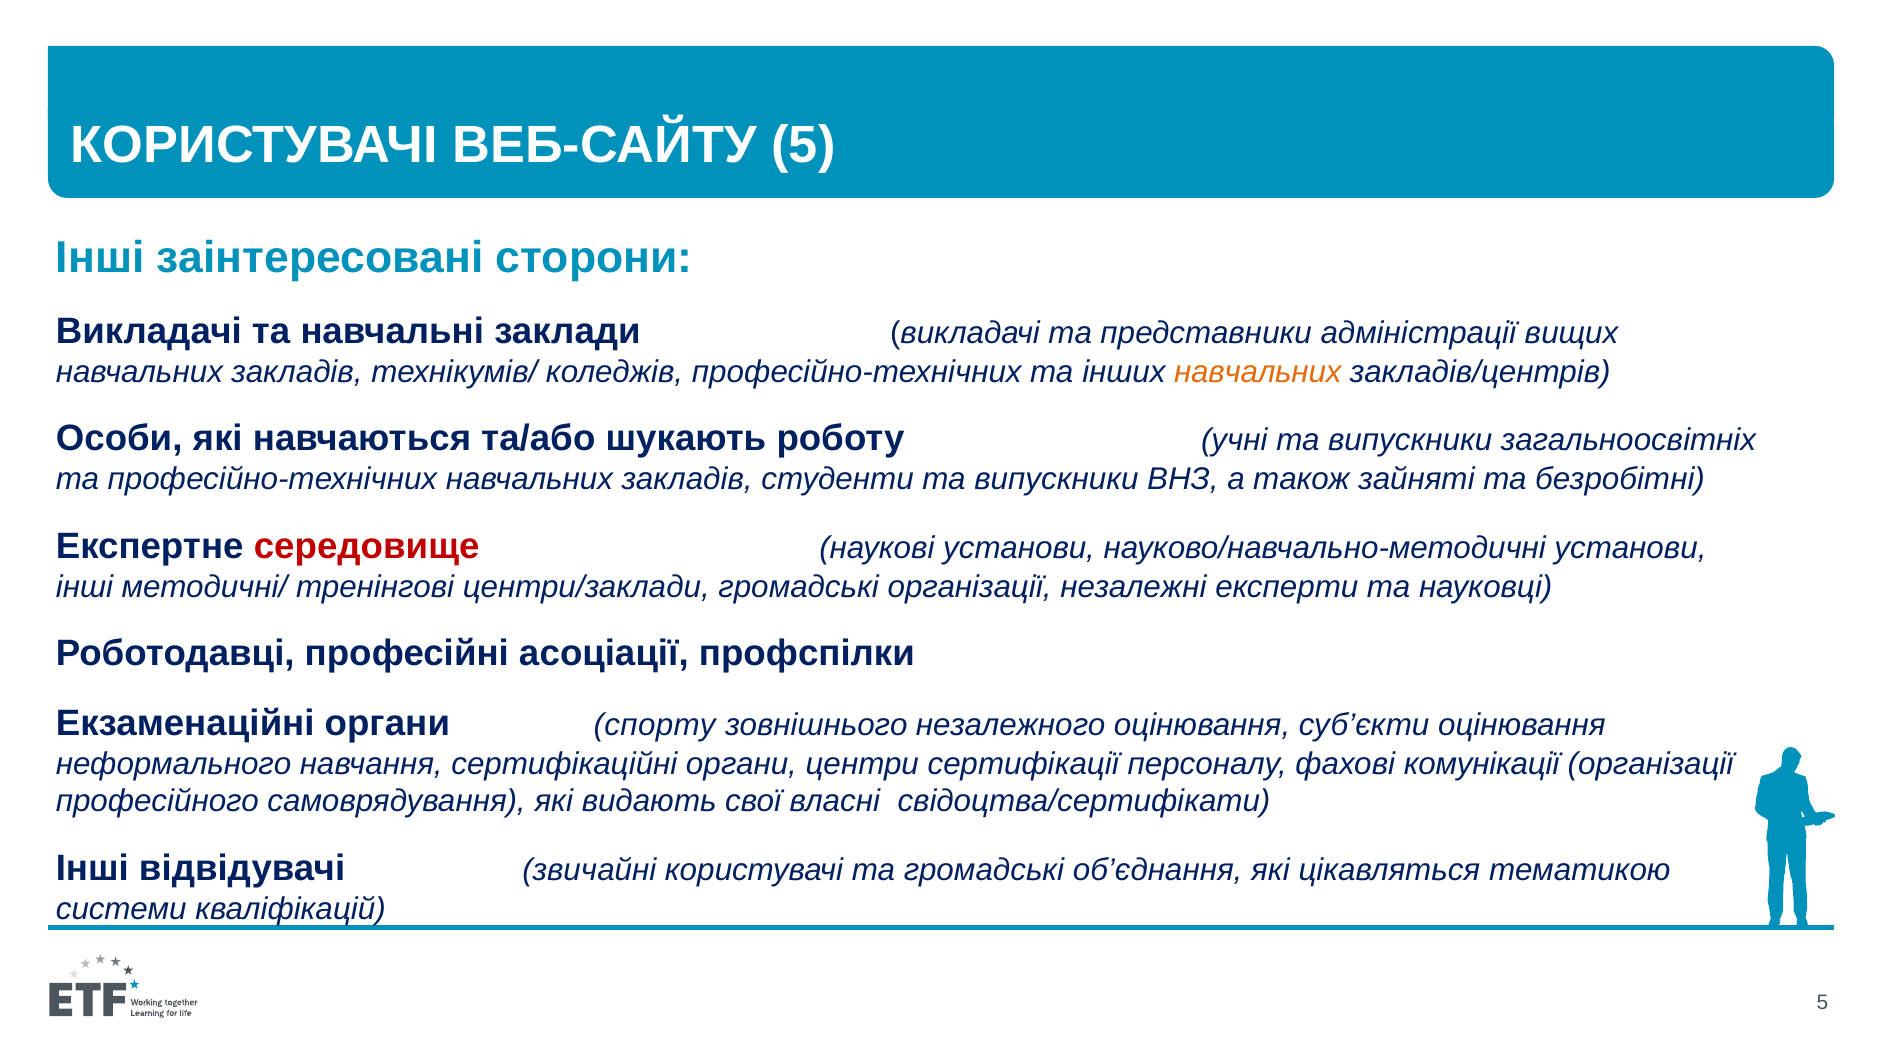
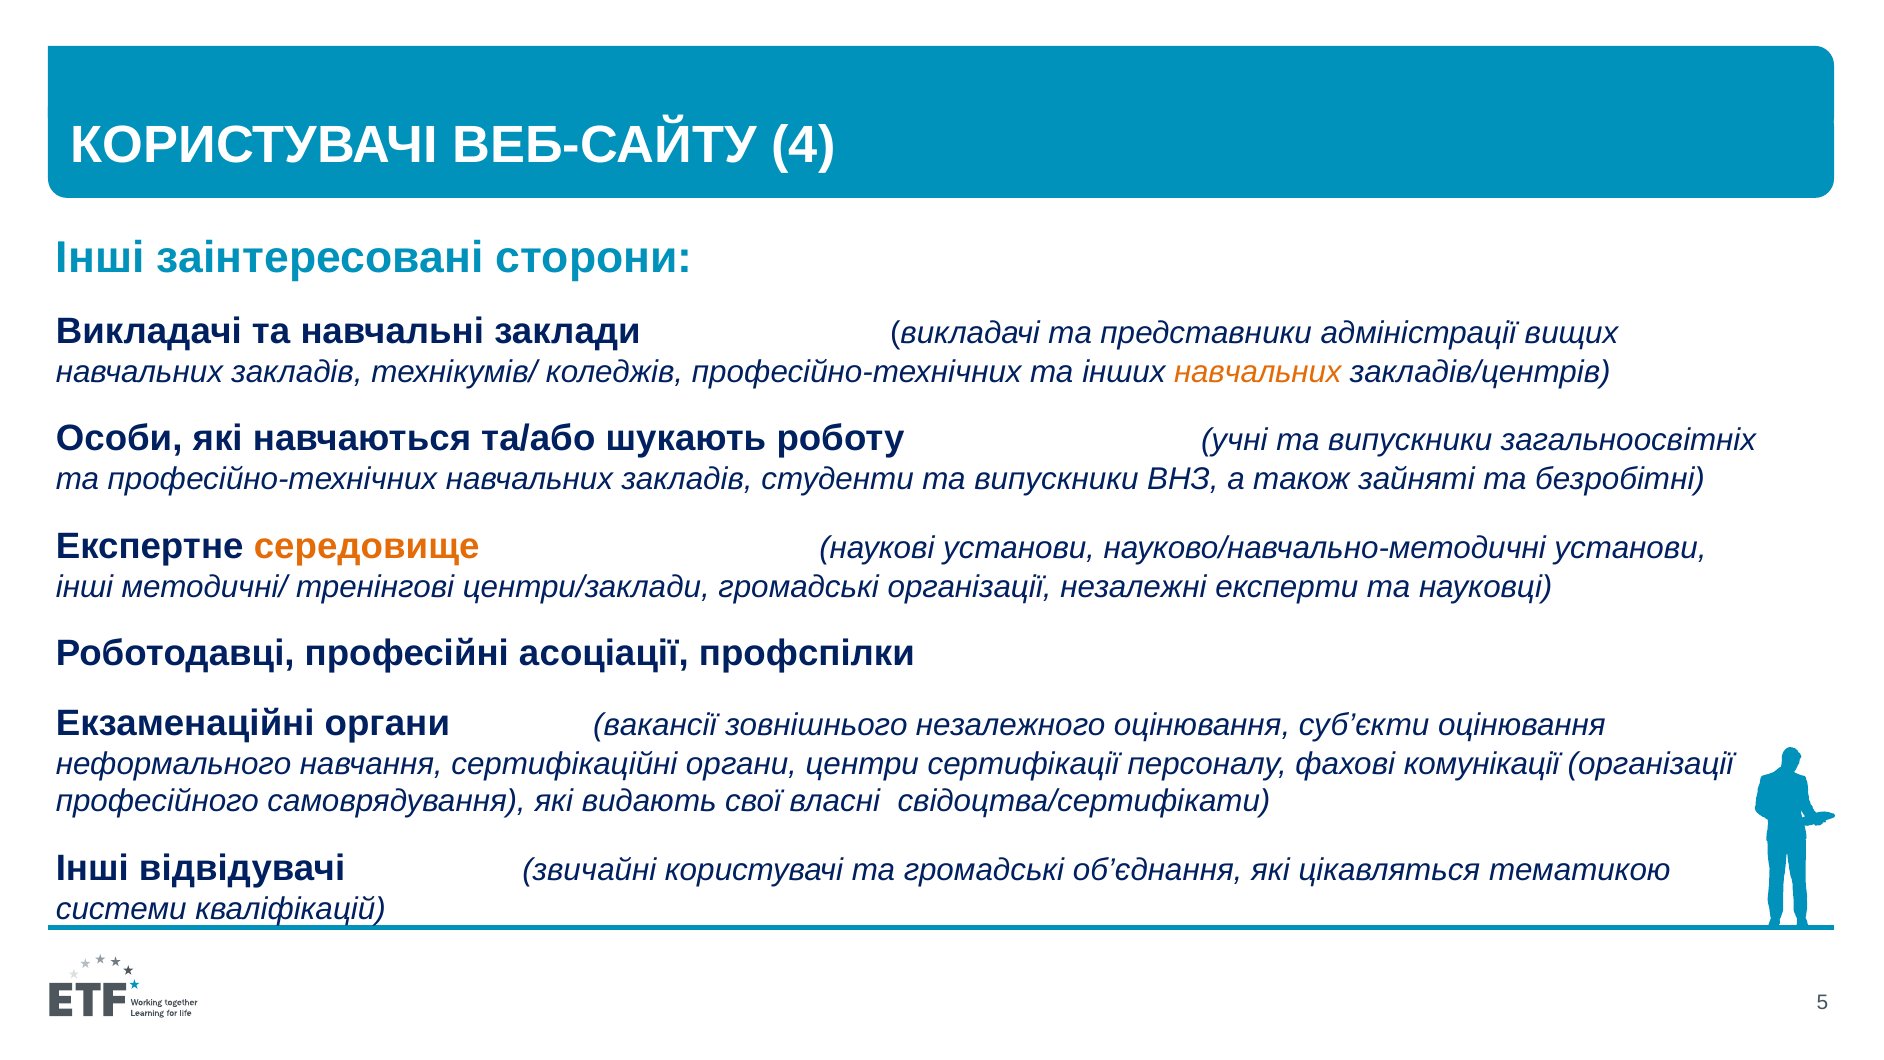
ВЕБ-САЙТУ 5: 5 -> 4 (803, 145)
середовище colour: red -> orange (367, 546)
спорту: спорту -> вакансії (655, 725)
